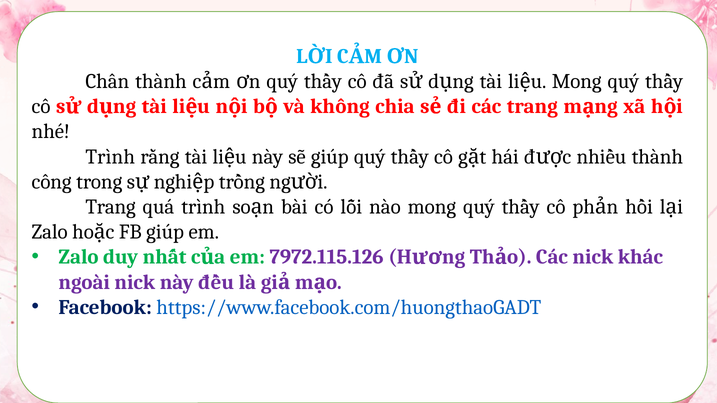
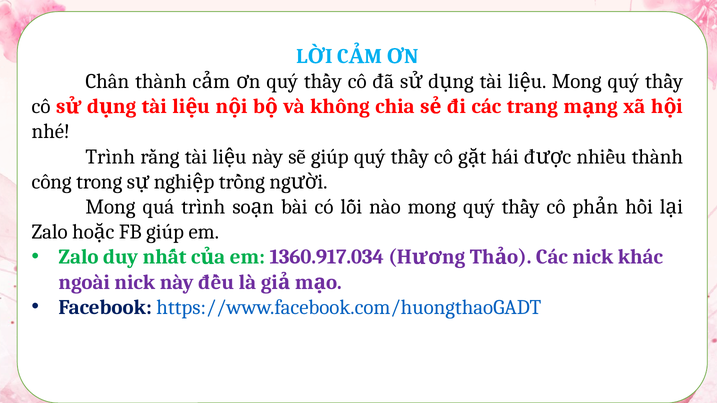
Trang: Trang -> Mong (110, 207)
7972.115.126: 7972.115.126 -> 1360.917.034 (327, 257)
